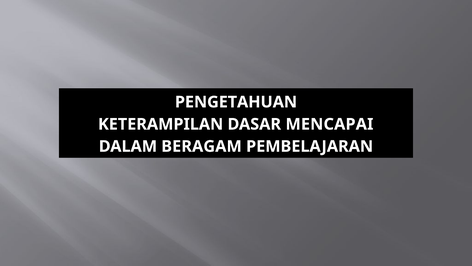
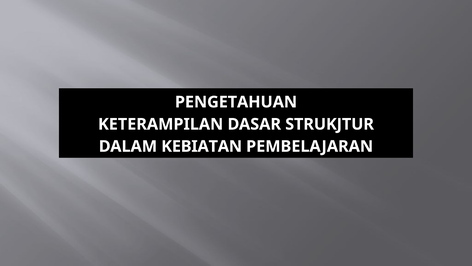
MENCAPAI: MENCAPAI -> STRUKJTUR (330, 124)
BERAGAM: BERAGAM -> KEBIATAN (202, 146)
